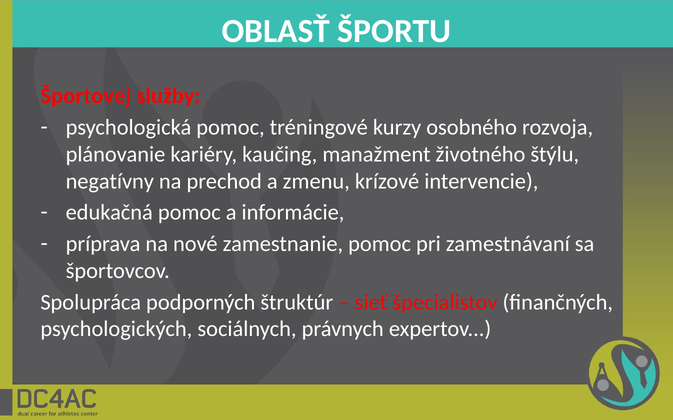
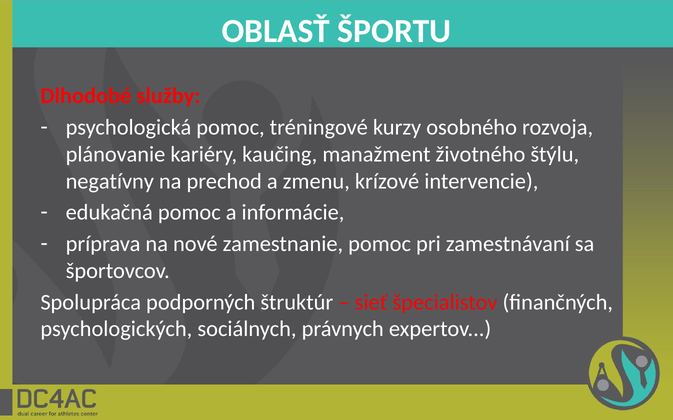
Športovej: Športovej -> Dlhodobé (86, 96)
